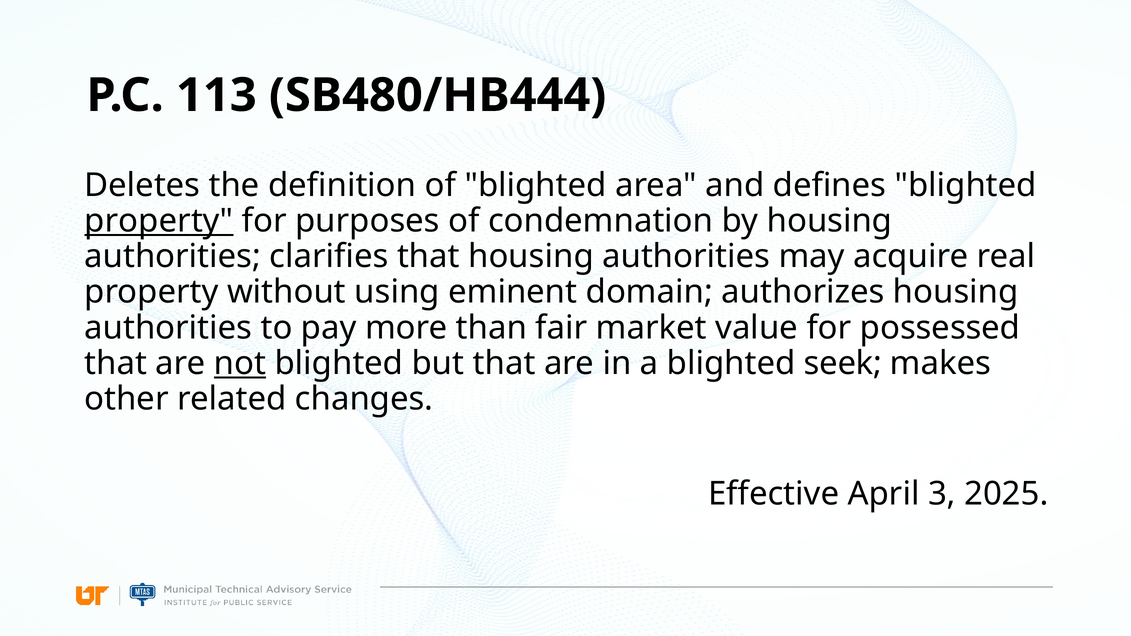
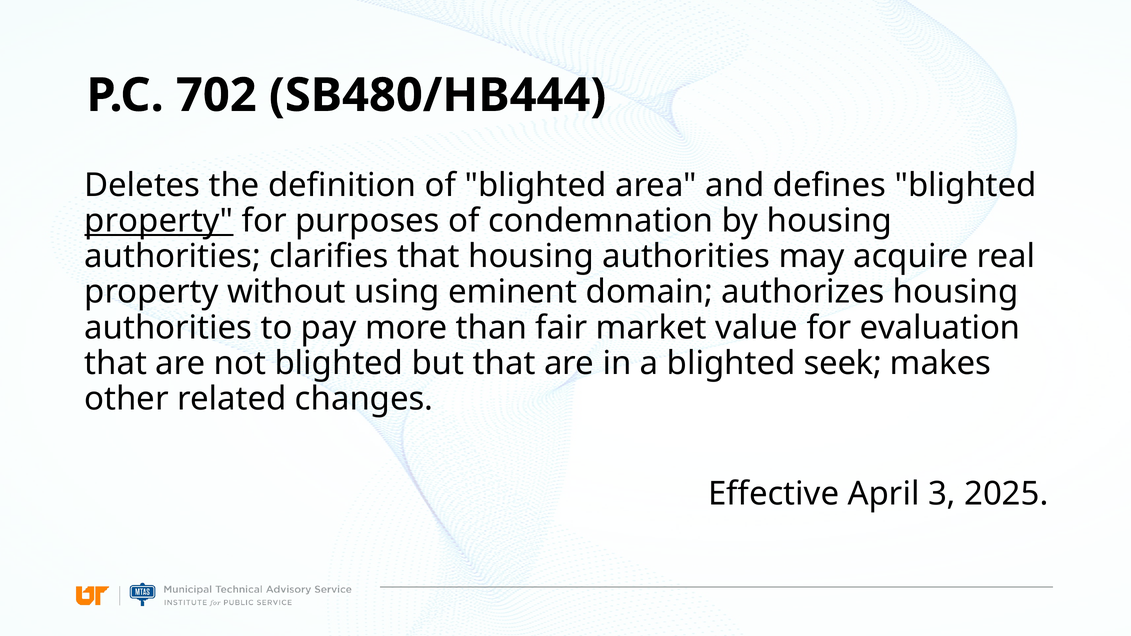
113: 113 -> 702 (216, 95)
possessed: possessed -> evaluation (940, 328)
not underline: present -> none (240, 363)
